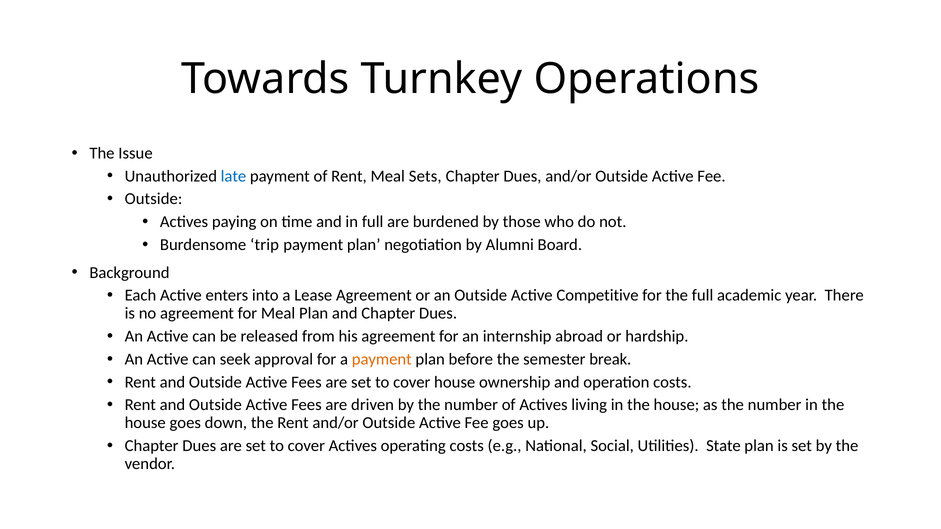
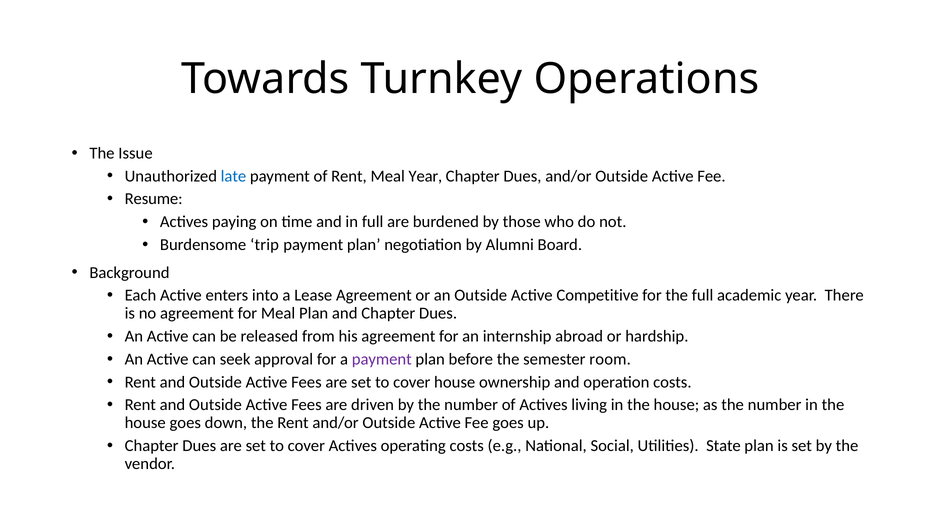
Meal Sets: Sets -> Year (425, 176)
Outside: Outside -> Resume (154, 199)
payment colour: orange -> purple (382, 359)
break: break -> room (610, 359)
